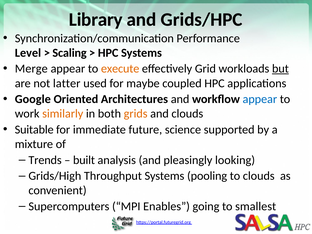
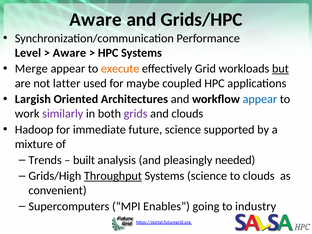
Library: Library -> Aware (96, 20)
Scaling: Scaling -> Aware (69, 53)
Google: Google -> Largish (33, 99)
similarly colour: orange -> purple (63, 114)
grids colour: orange -> purple (136, 114)
Suitable: Suitable -> Hadoop (34, 130)
looking: looking -> needed (235, 160)
Throughput underline: none -> present (113, 176)
Systems pooling: pooling -> science (207, 176)
smallest: smallest -> industry (256, 206)
